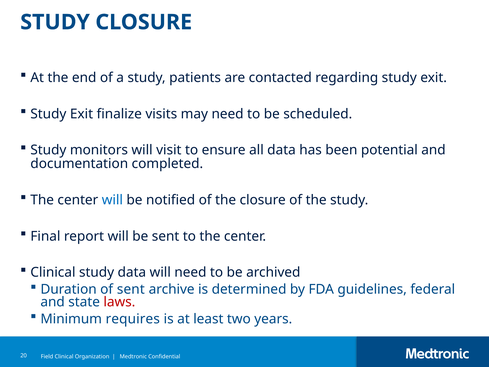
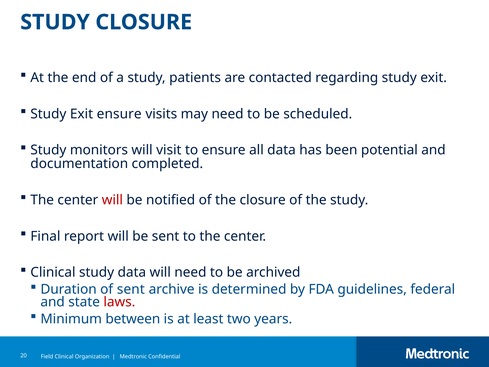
Exit finalize: finalize -> ensure (119, 114)
will colour: blue -> red (112, 200)
requires: requires -> between (133, 319)
